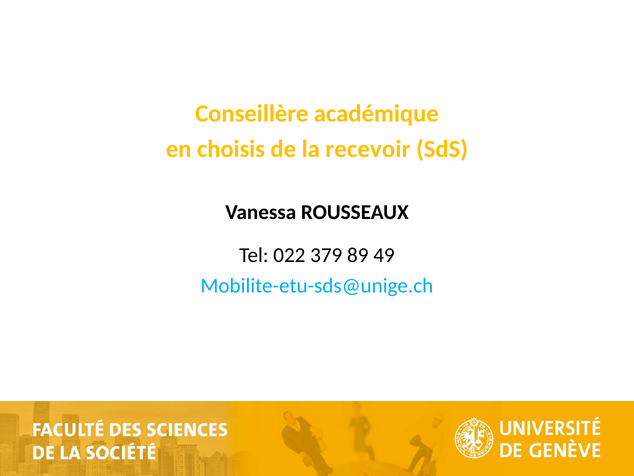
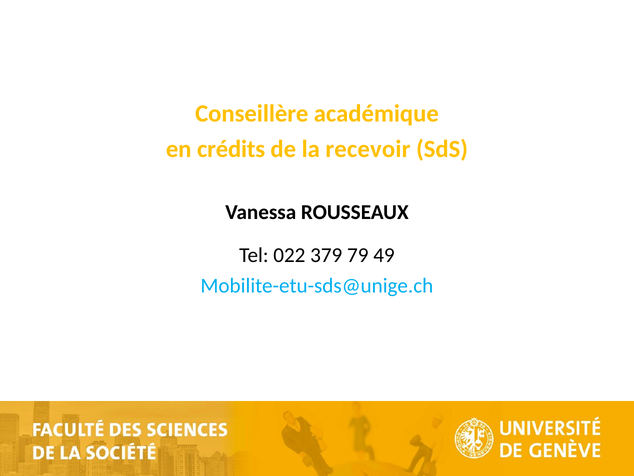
choisis: choisis -> crédits (231, 149)
89: 89 -> 79 (358, 255)
